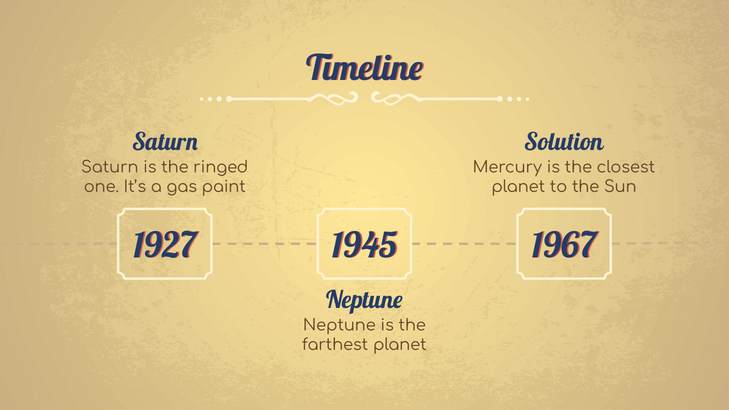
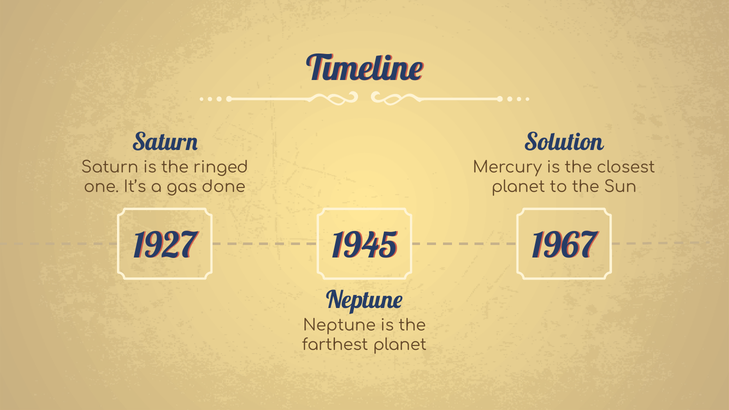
paint: paint -> done (224, 187)
